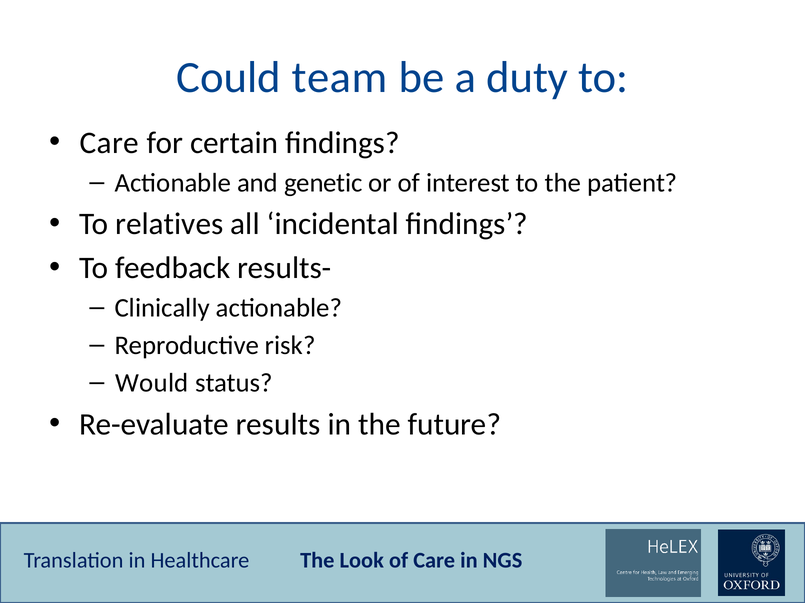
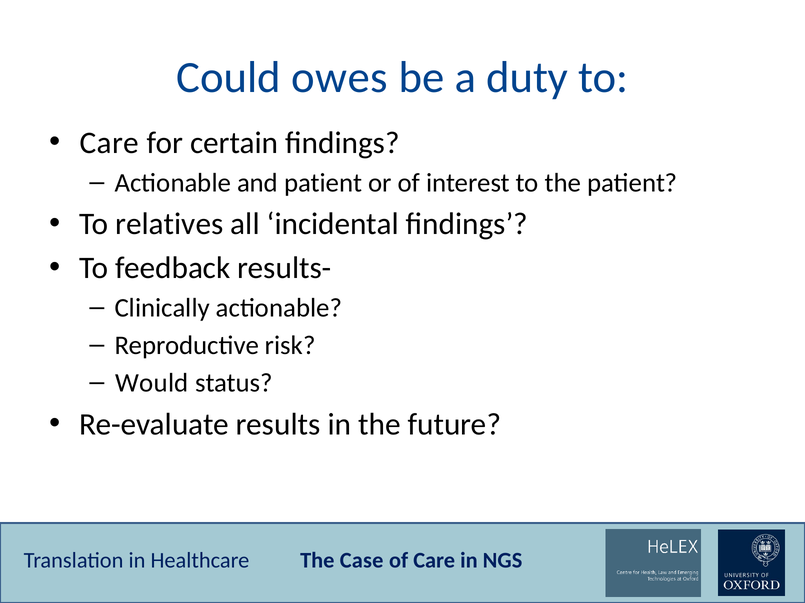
team: team -> owes (340, 78)
and genetic: genetic -> patient (323, 183)
Look: Look -> Case (362, 561)
